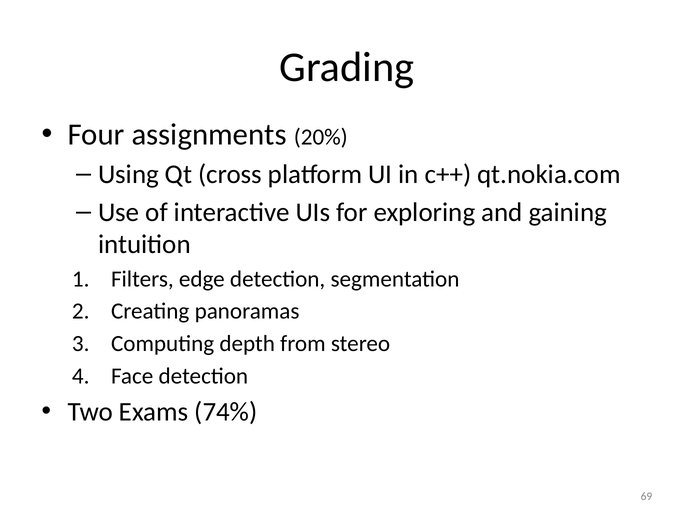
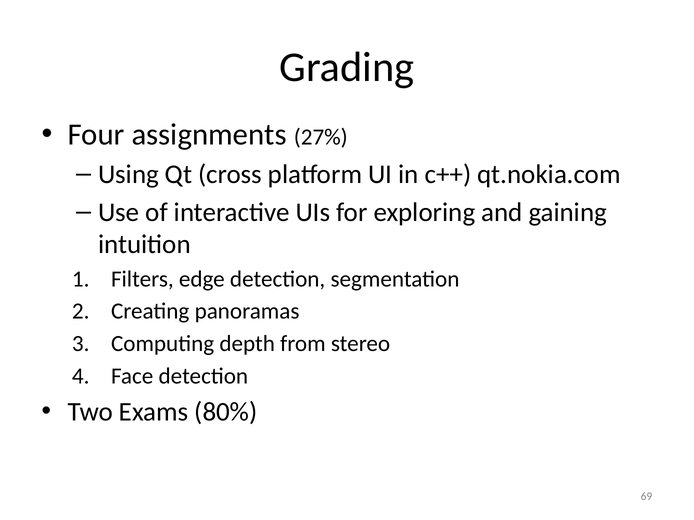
20%: 20% -> 27% (321, 137)
74%: 74% -> 80% (226, 412)
